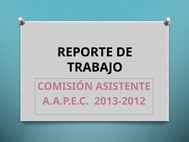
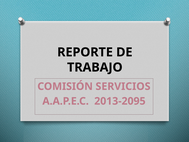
ASISTENTE: ASISTENTE -> SERVICIOS (123, 86)
2013-2012: 2013-2012 -> 2013-2095 (120, 101)
